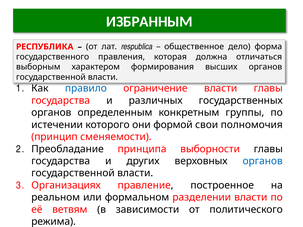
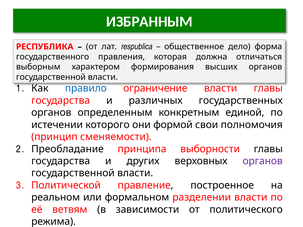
группы: группы -> единой (245, 113)
органов colour: blue -> purple (263, 161)
Организациях: Организациях -> Политической (66, 185)
